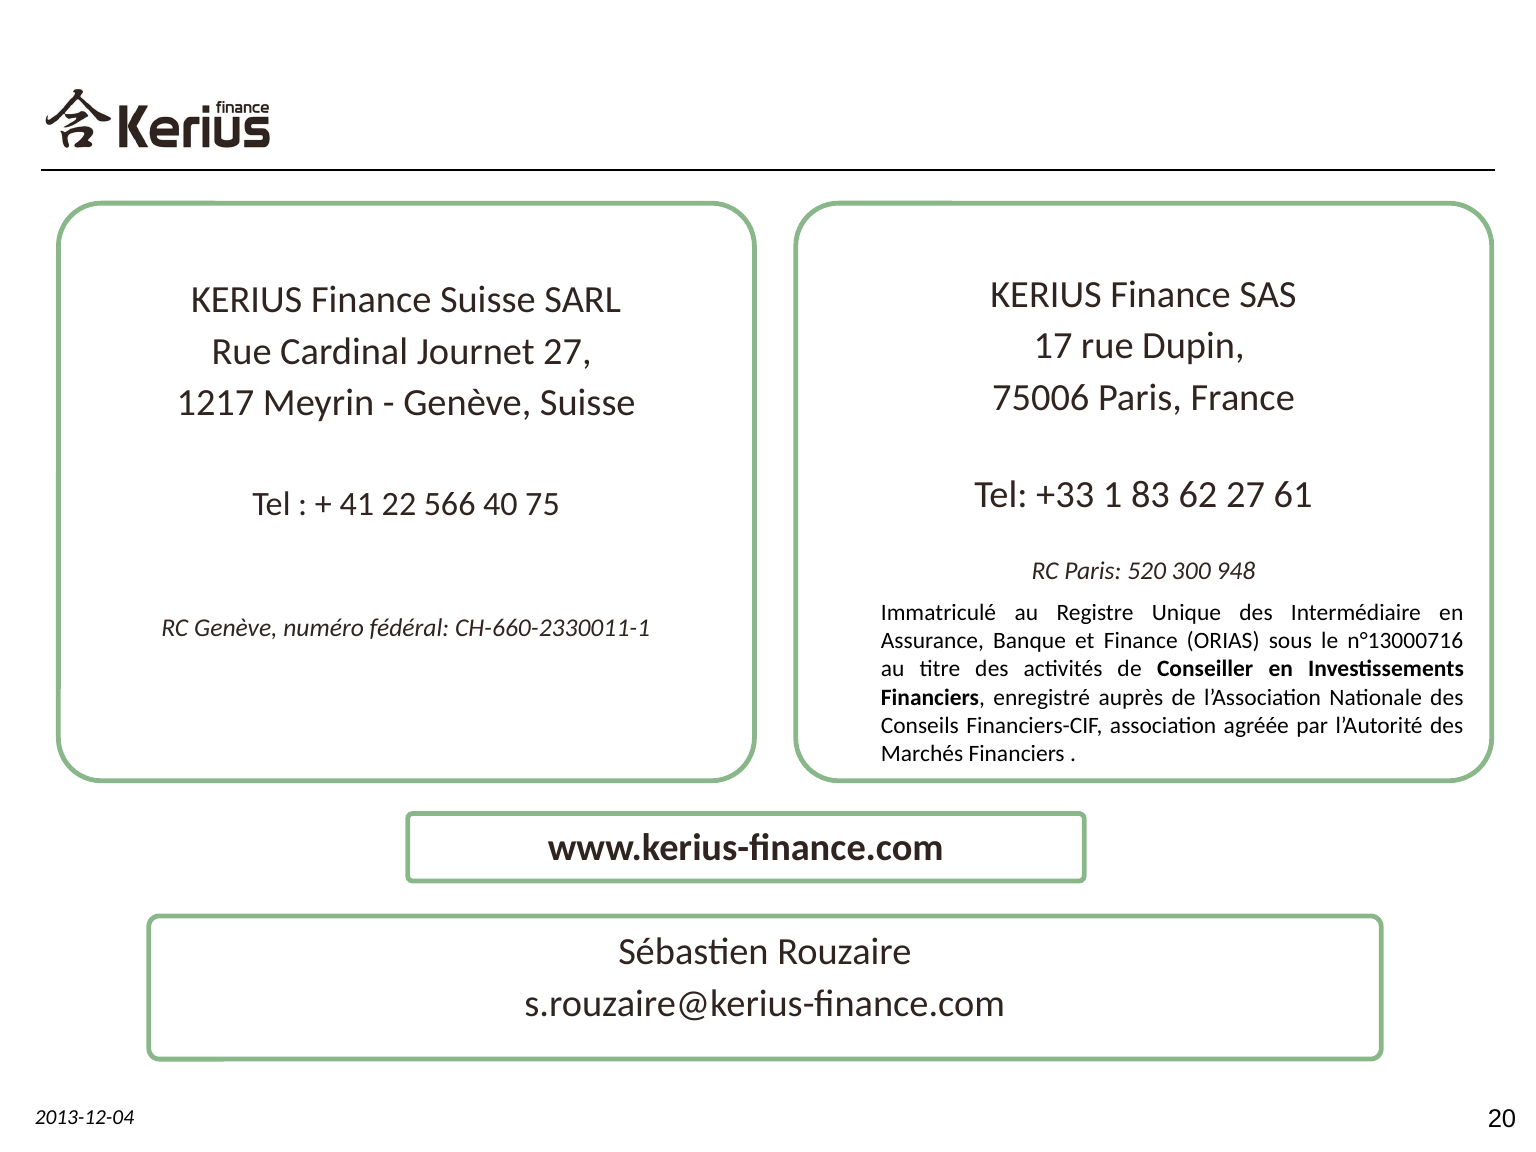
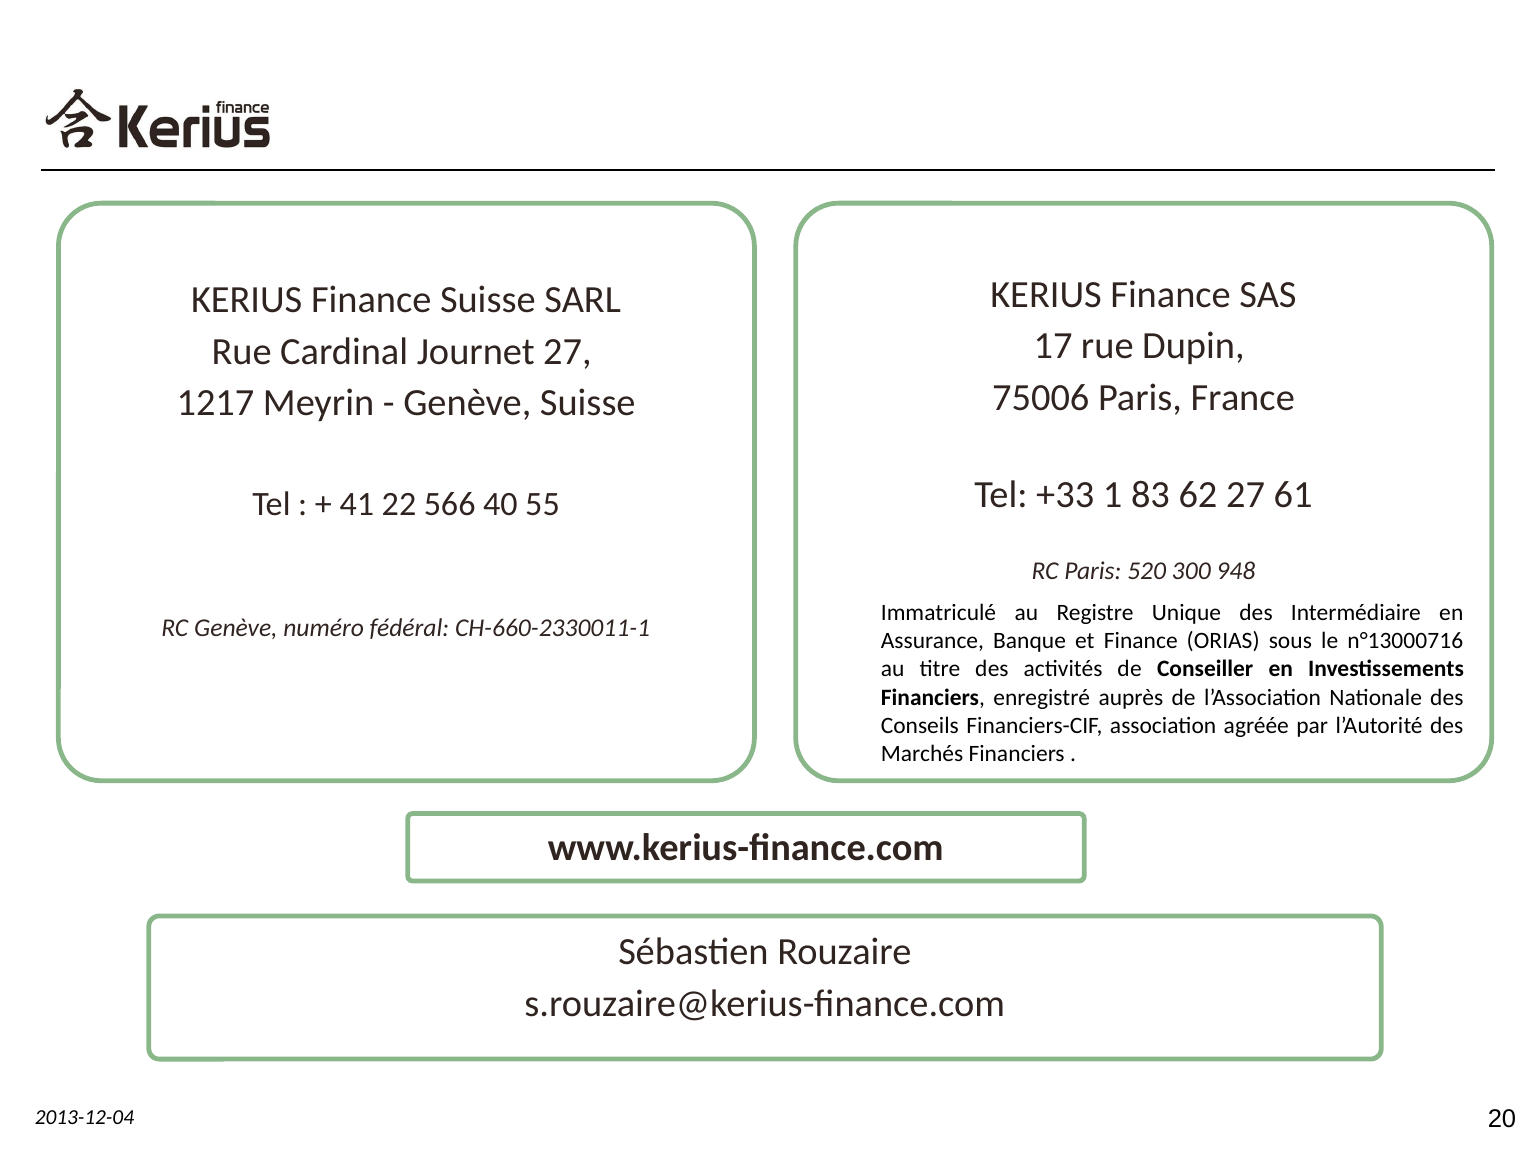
75: 75 -> 55 (543, 504)
